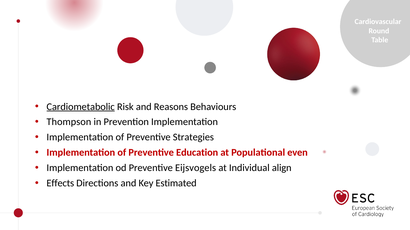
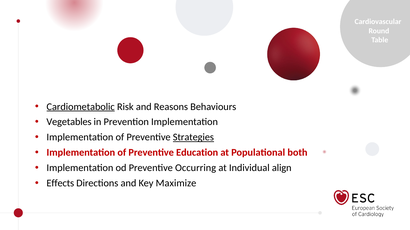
Thompson: Thompson -> Vegetables (69, 122)
Strategies underline: none -> present (193, 138)
even: even -> both (297, 153)
Eijsvogels: Eijsvogels -> Occurring (196, 168)
Estimated: Estimated -> Maximize (176, 184)
